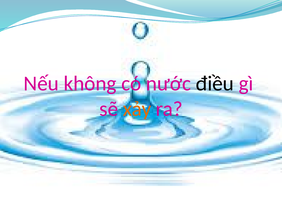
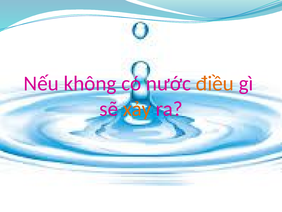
điều colour: black -> orange (215, 83)
